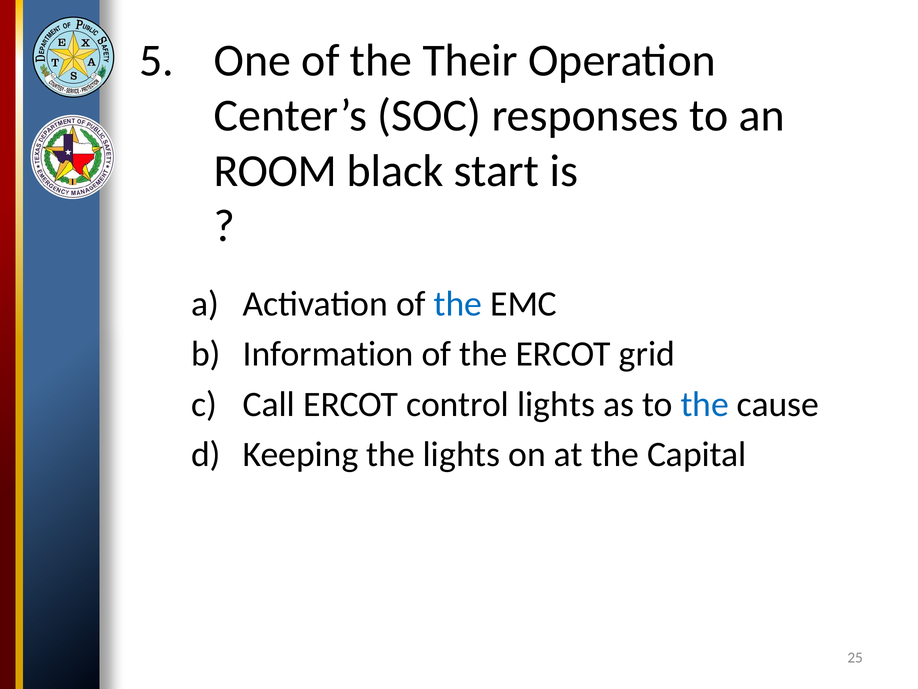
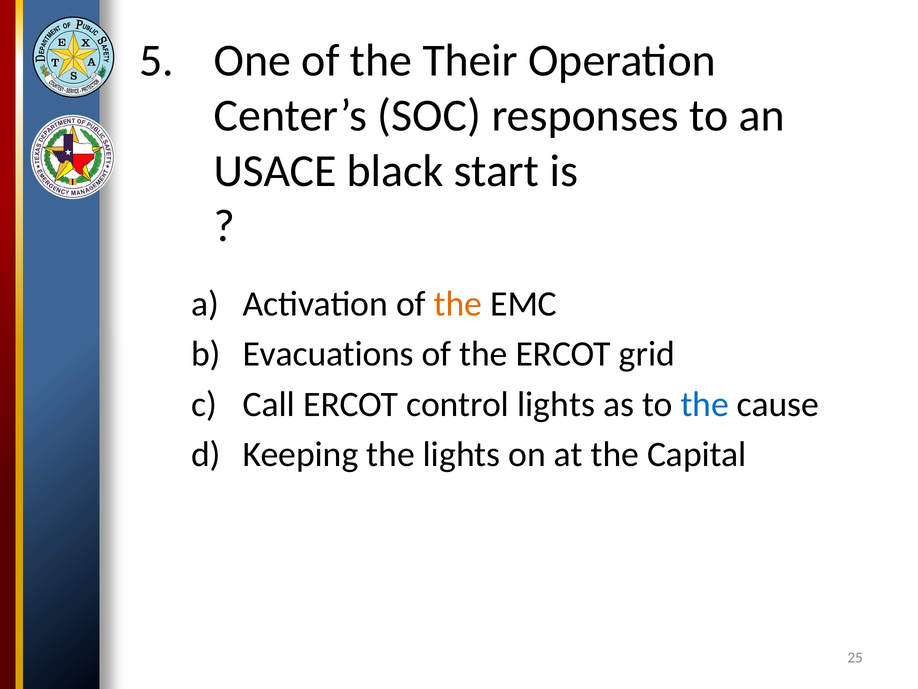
ROOM: ROOM -> USACE (275, 171)
the colour: blue -> orange (458, 304)
Information: Information -> Evacuations (328, 354)
